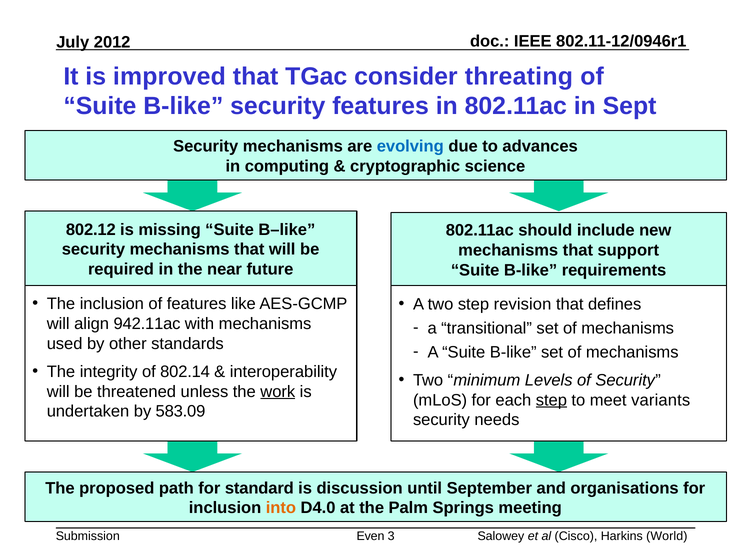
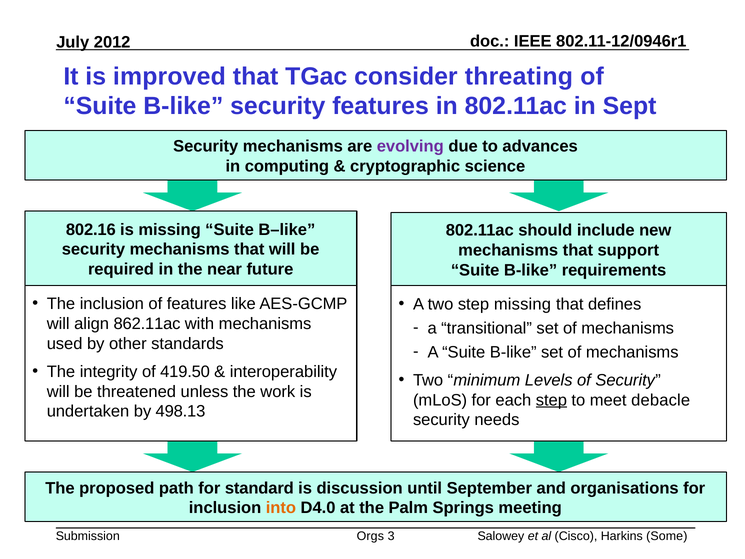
evolving colour: blue -> purple (410, 146)
802.12: 802.12 -> 802.16 (91, 229)
step revision: revision -> missing (522, 304)
942.11ac: 942.11ac -> 862.11ac (147, 324)
802.14: 802.14 -> 419.50 (185, 372)
work underline: present -> none (278, 391)
variants: variants -> debacle (661, 400)
583.09: 583.09 -> 498.13 (180, 411)
Even: Even -> Orgs (370, 536)
World: World -> Some (667, 536)
